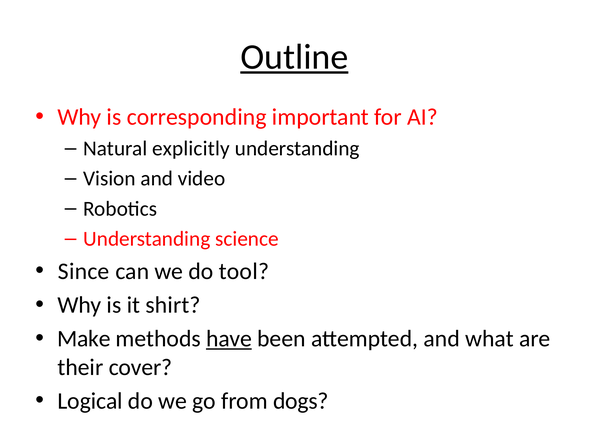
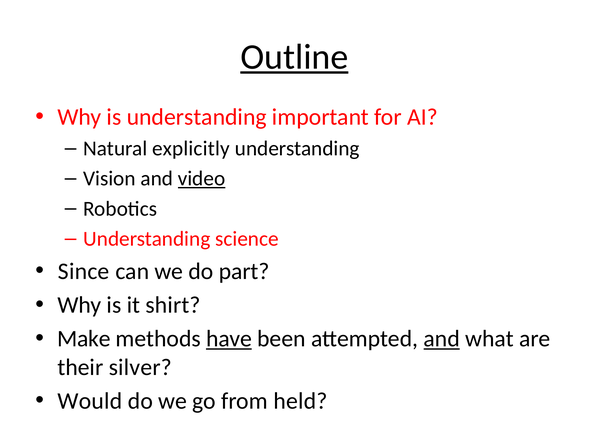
is corresponding: corresponding -> understanding (197, 117)
video underline: none -> present (202, 179)
tool: tool -> part (244, 271)
and underline: none -> present (442, 339)
cover: cover -> silver (140, 367)
Logical: Logical -> Would (90, 401)
dogs: dogs -> held (301, 401)
